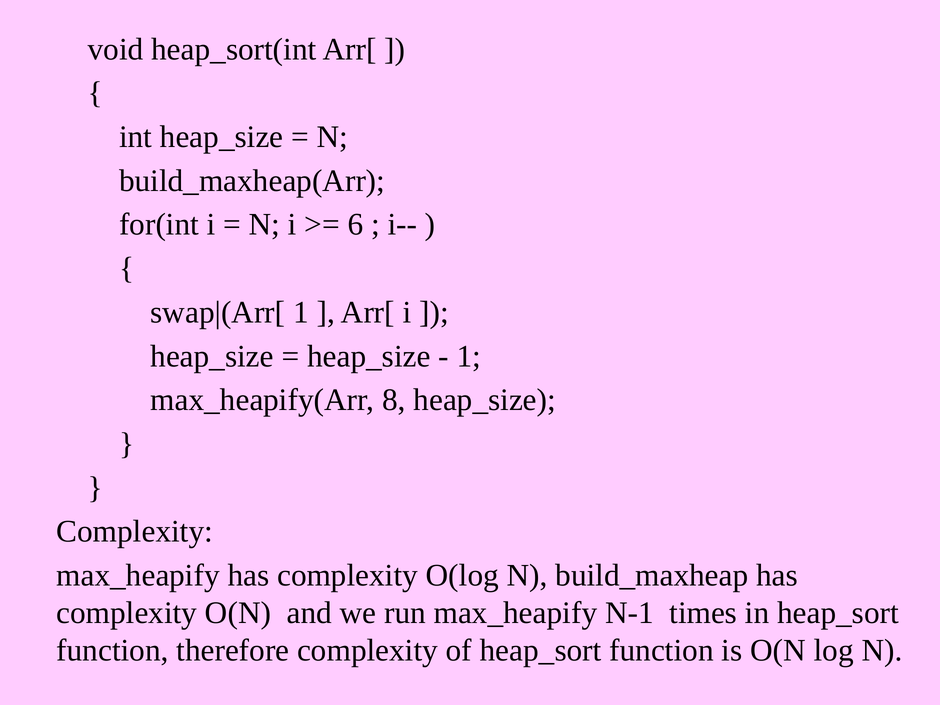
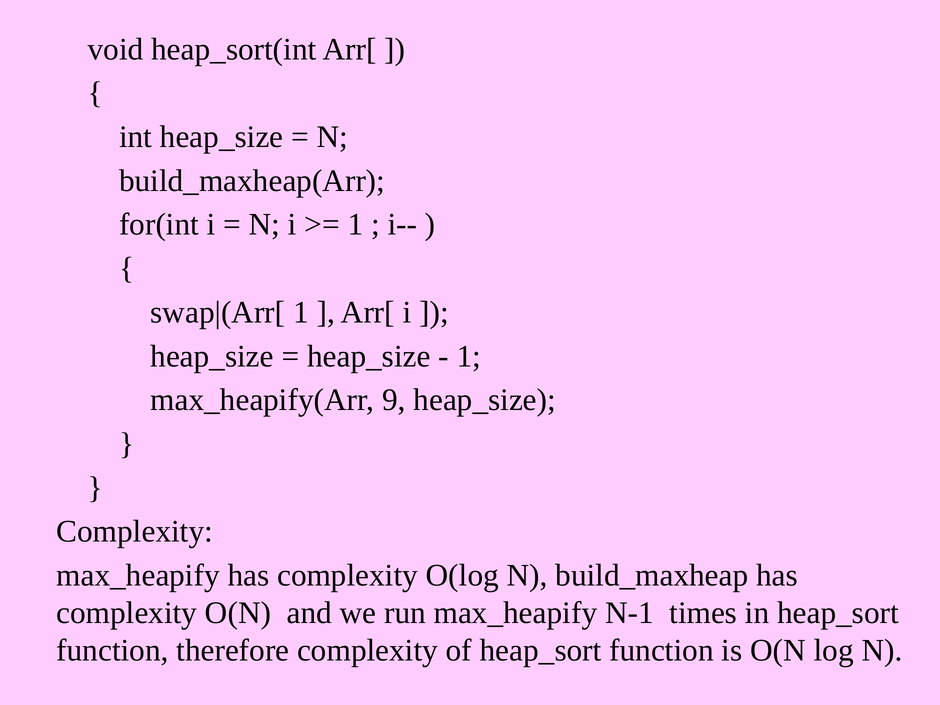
6: 6 -> 1 (355, 225)
8: 8 -> 9 (394, 400)
